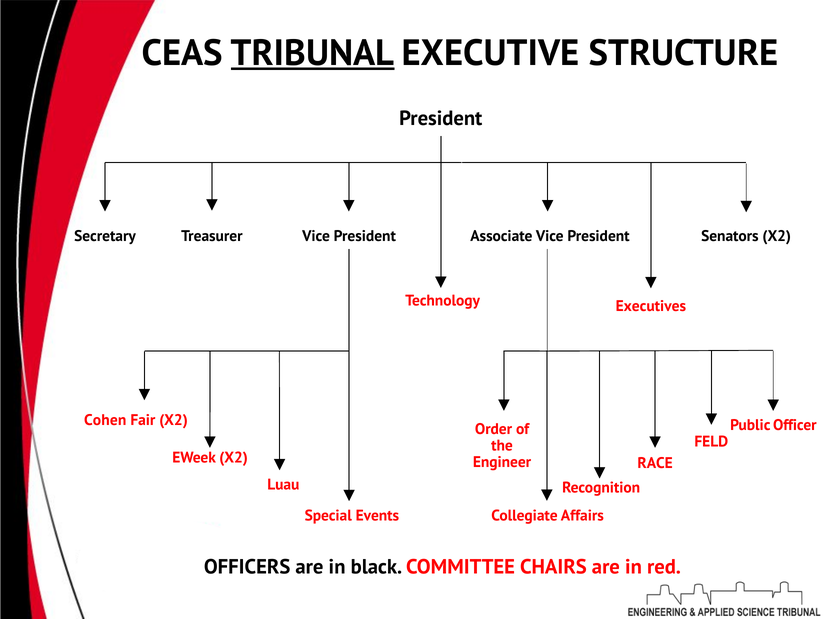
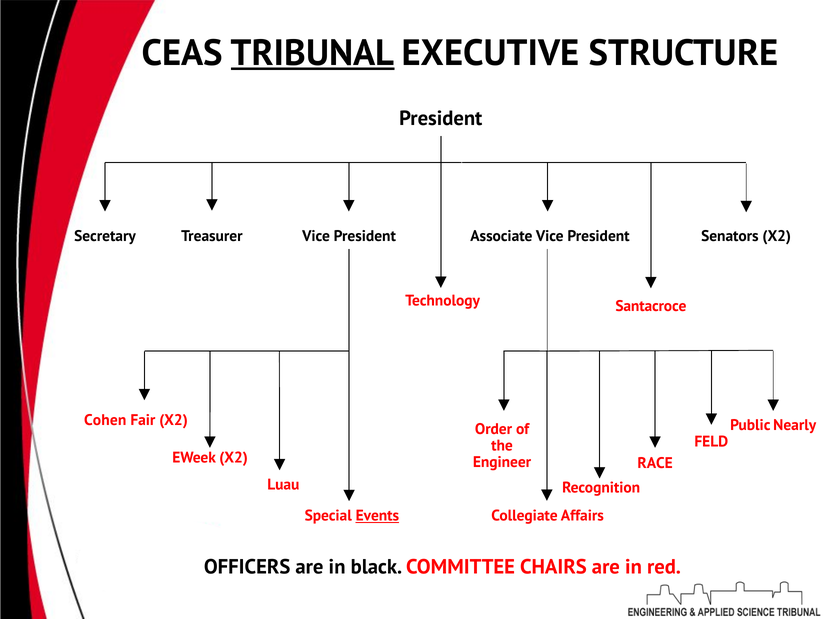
Executives: Executives -> Santacroce (651, 306)
Officer: Officer -> Nearly (795, 426)
Events underline: none -> present (377, 516)
